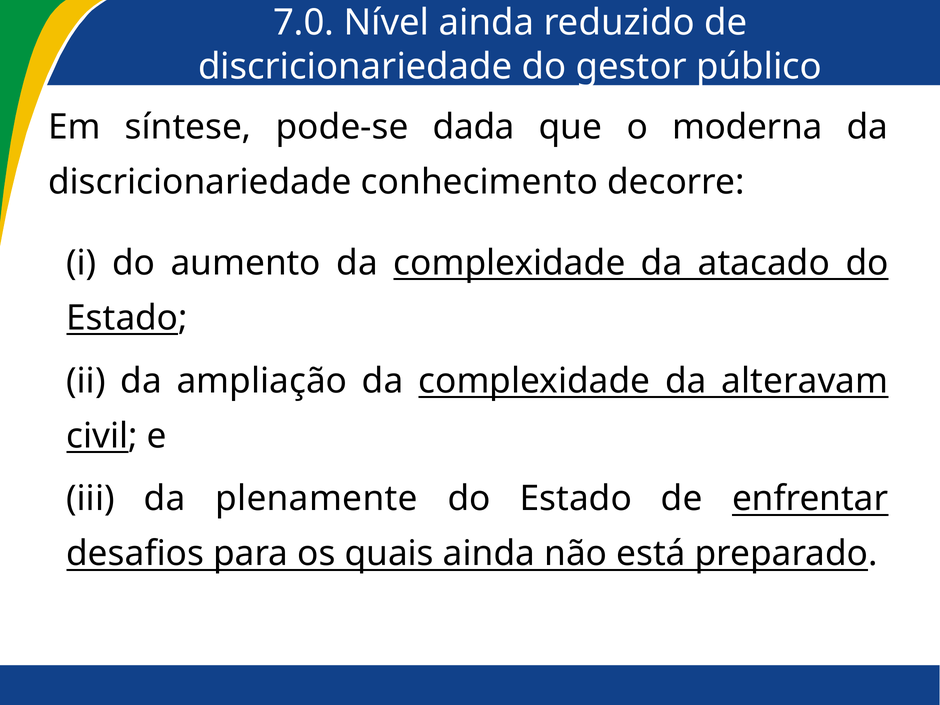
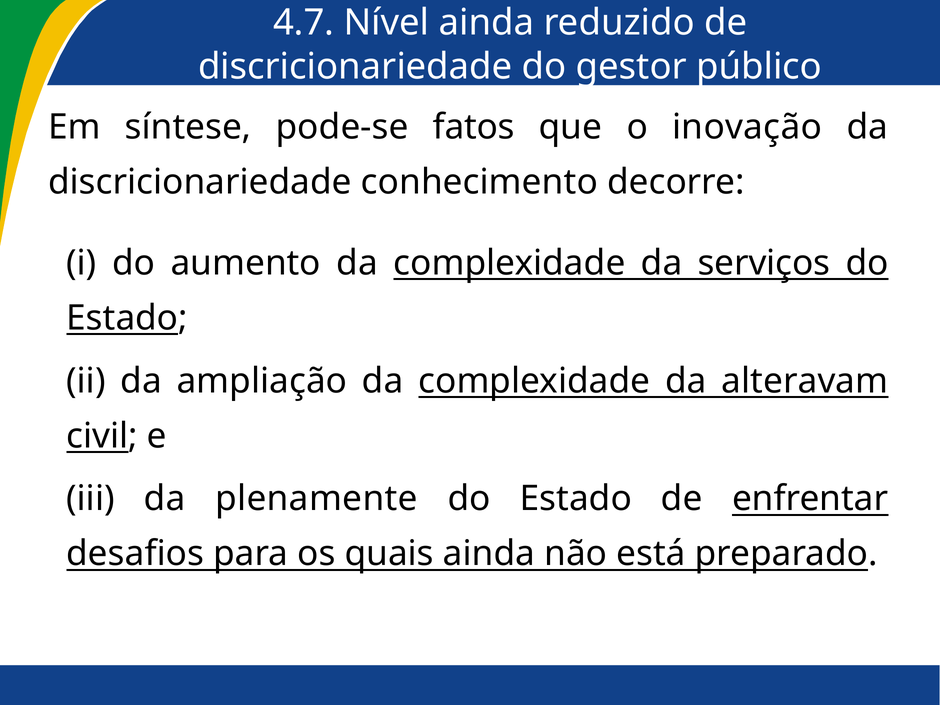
7.0: 7.0 -> 4.7 (304, 23)
dada: dada -> fatos (474, 127)
moderna: moderna -> inovação (747, 127)
atacado: atacado -> serviços (764, 263)
